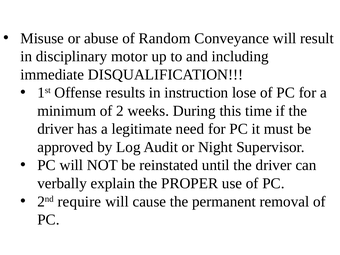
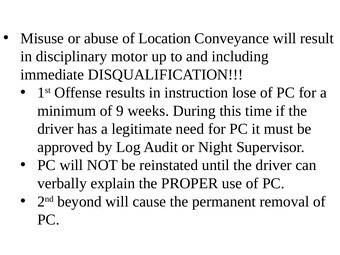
Random: Random -> Location (165, 38)
2: 2 -> 9 (120, 111)
require: require -> beyond (79, 202)
